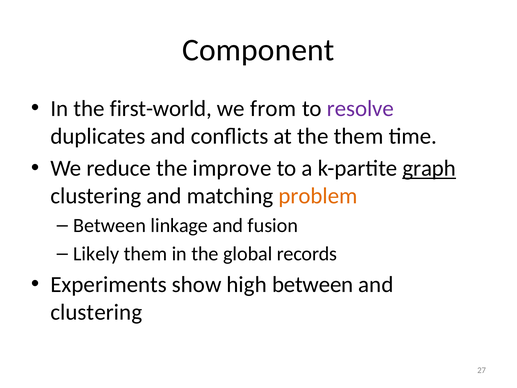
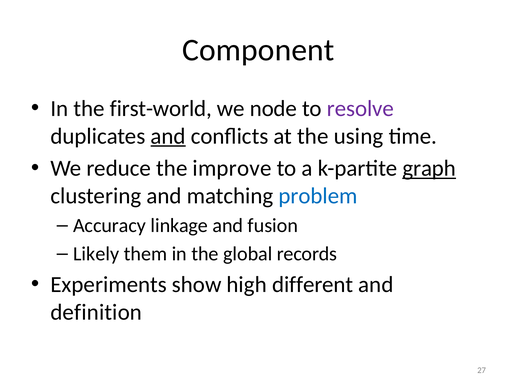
from: from -> node (273, 108)
and underline: none -> present (168, 136)
the them: them -> using (359, 136)
problem colour: orange -> blue (318, 196)
Between: Between -> Accuracy (110, 226)
high between: between -> different (313, 284)
clustering: clustering -> definition (96, 312)
